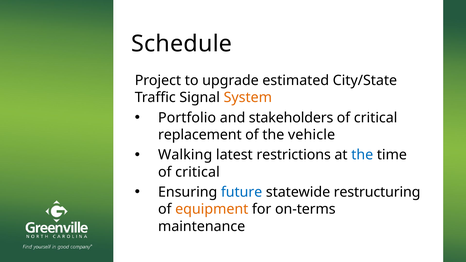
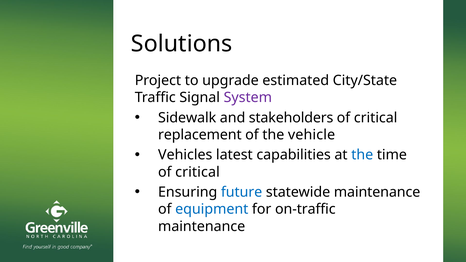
Schedule: Schedule -> Solutions (182, 44)
System colour: orange -> purple (248, 98)
Portfolio: Portfolio -> Sidewalk (187, 118)
Walking: Walking -> Vehicles (185, 155)
restrictions: restrictions -> capabilities (294, 155)
statewide restructuring: restructuring -> maintenance (377, 192)
equipment colour: orange -> blue (212, 209)
on-terms: on-terms -> on-traffic (305, 209)
